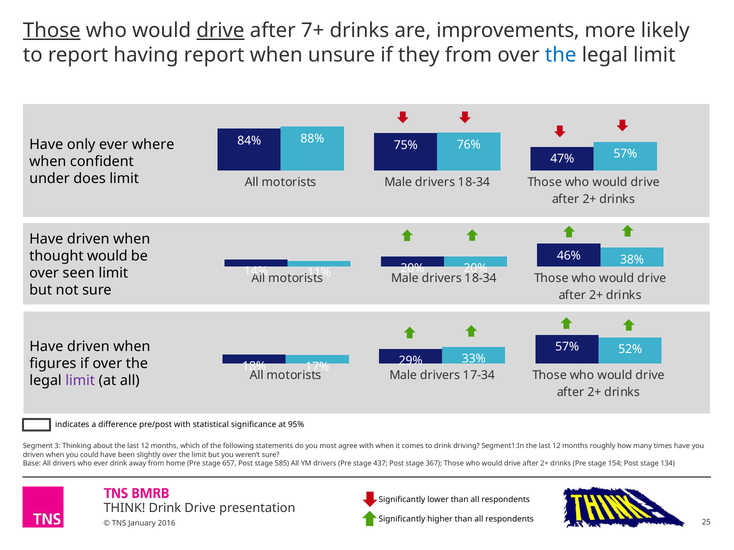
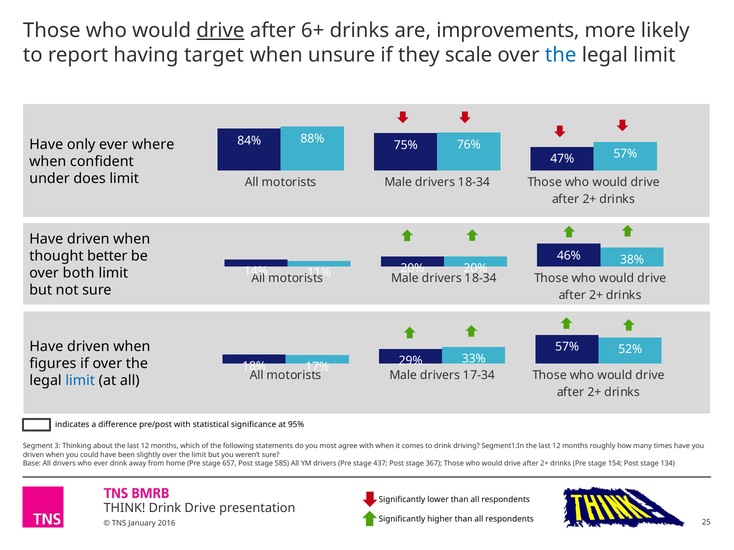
Those underline: present -> none (52, 30)
7+: 7+ -> 6+ (313, 30)
having report: report -> target (214, 55)
they from: from -> scale (469, 55)
thought would: would -> better (107, 256)
seen: seen -> both (79, 273)
limit colour: purple -> blue (80, 381)
